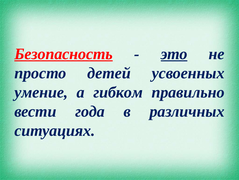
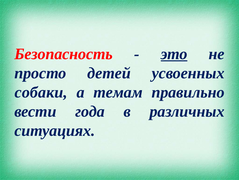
Безопасность underline: present -> none (64, 54)
умение: умение -> собаки (41, 92)
гибком: гибком -> темам (118, 92)
